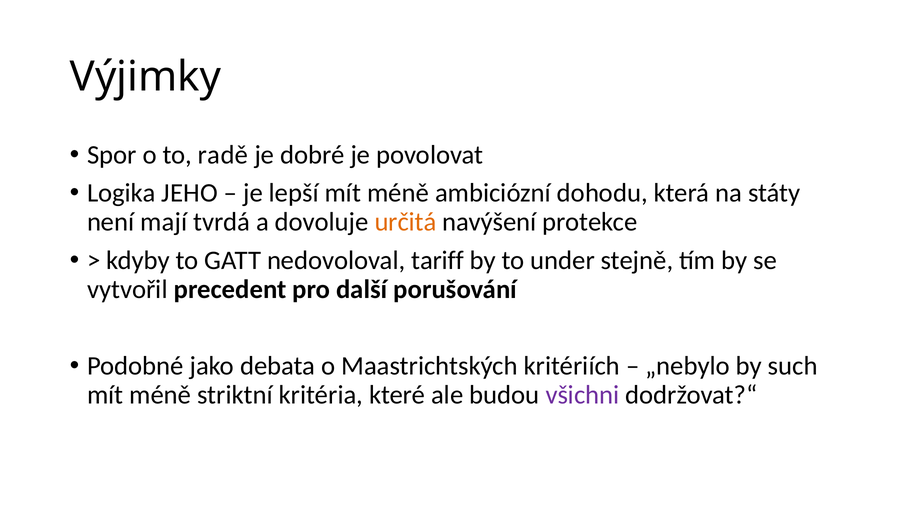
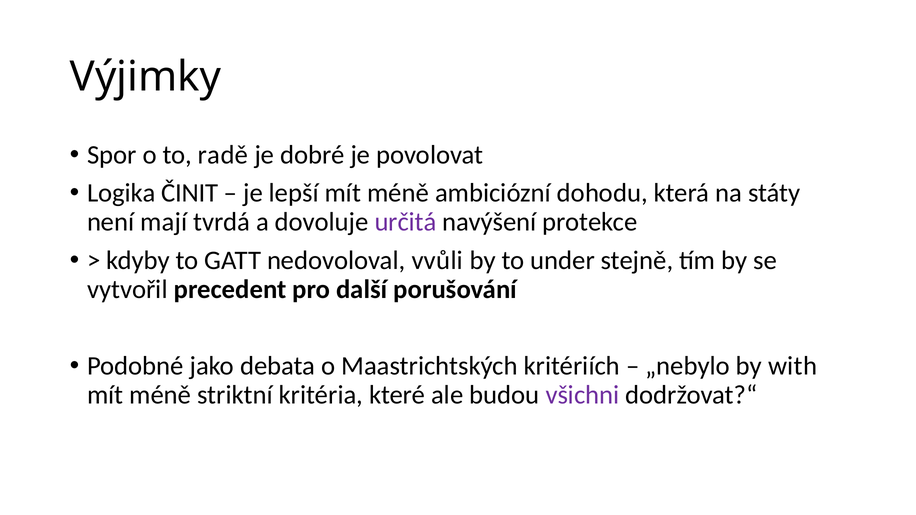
JEHO: JEHO -> ČINIT (190, 193)
určitá colour: orange -> purple (405, 222)
tariff: tariff -> vvůli (437, 261)
such: such -> with (793, 366)
